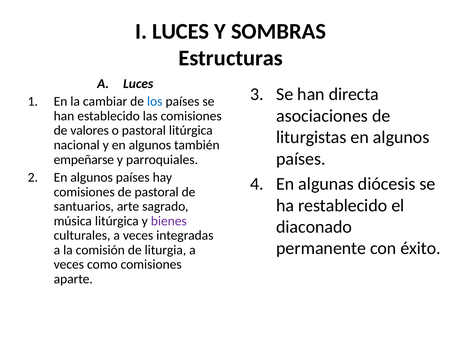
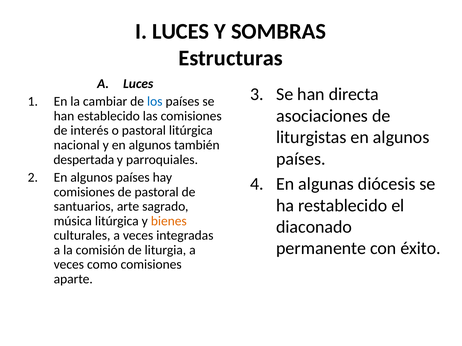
valores: valores -> interés (90, 131)
empeñarse: empeñarse -> despertada (84, 160)
bienes colour: purple -> orange (169, 221)
